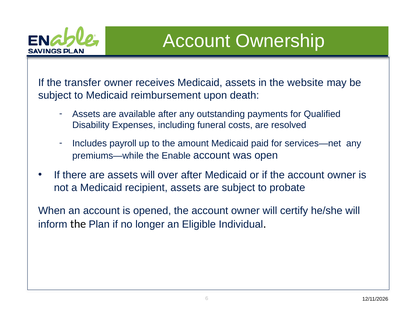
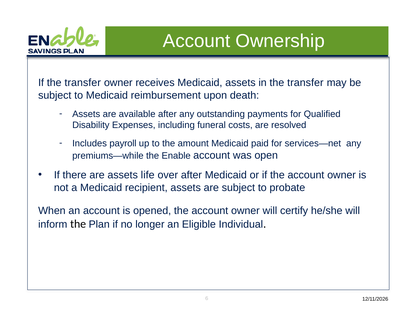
in the website: website -> transfer (305, 83)
assets will: will -> life (148, 175)
